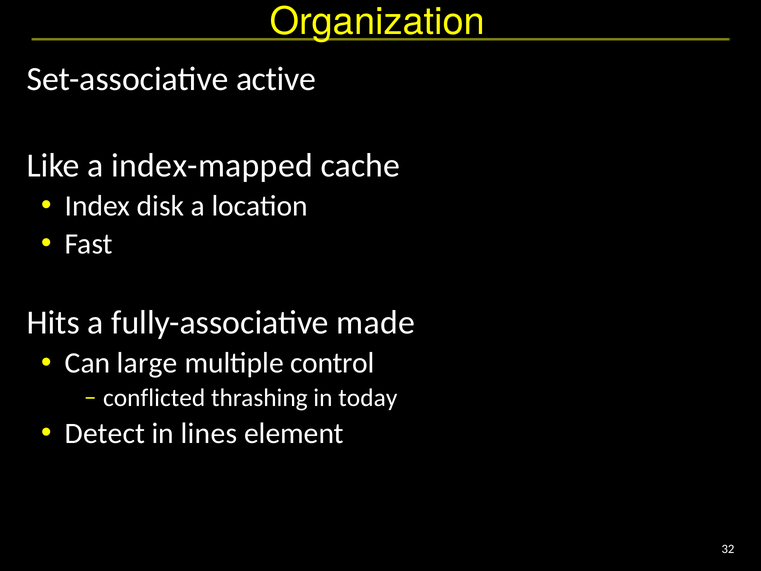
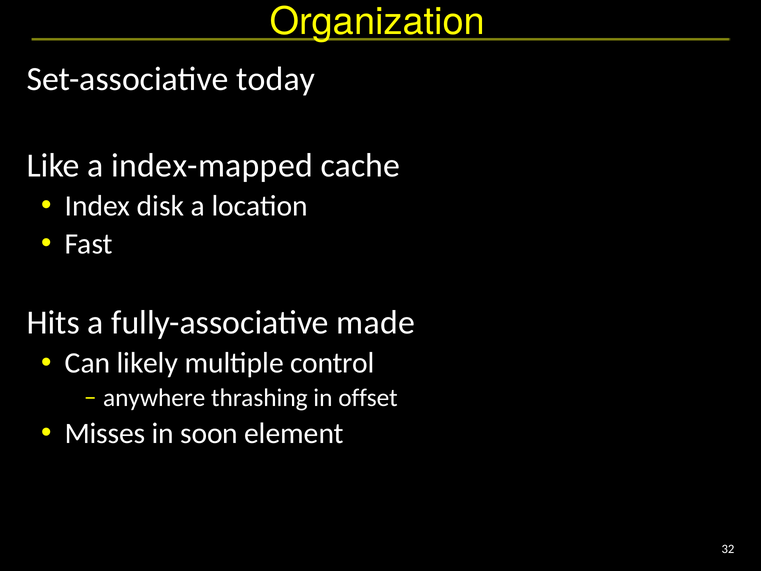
active: active -> today (276, 79)
large: large -> likely (147, 363)
conflicted: conflicted -> anywhere (154, 398)
today: today -> offset (368, 398)
Detect: Detect -> Misses (105, 433)
lines: lines -> soon (209, 433)
